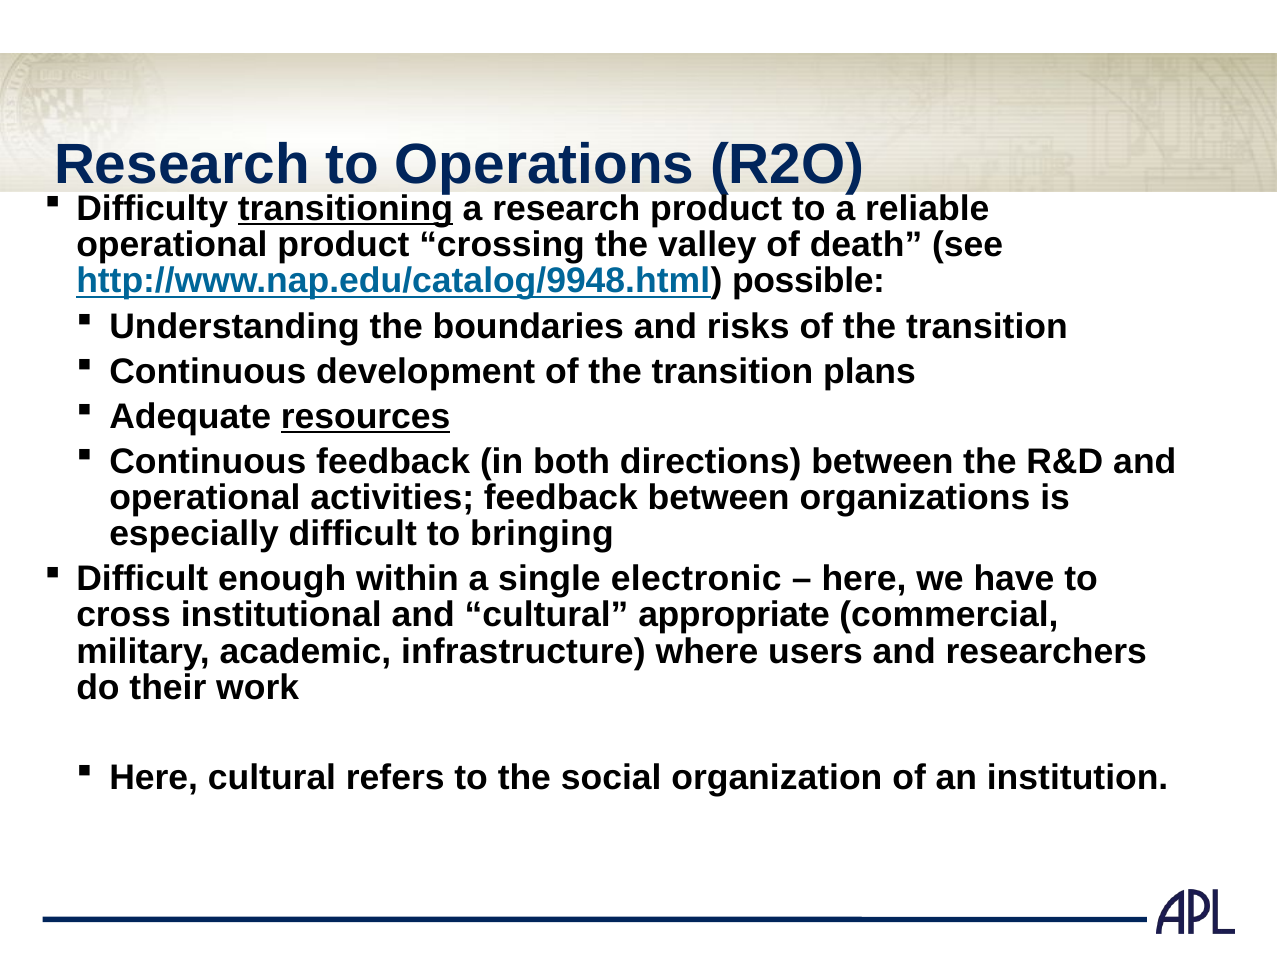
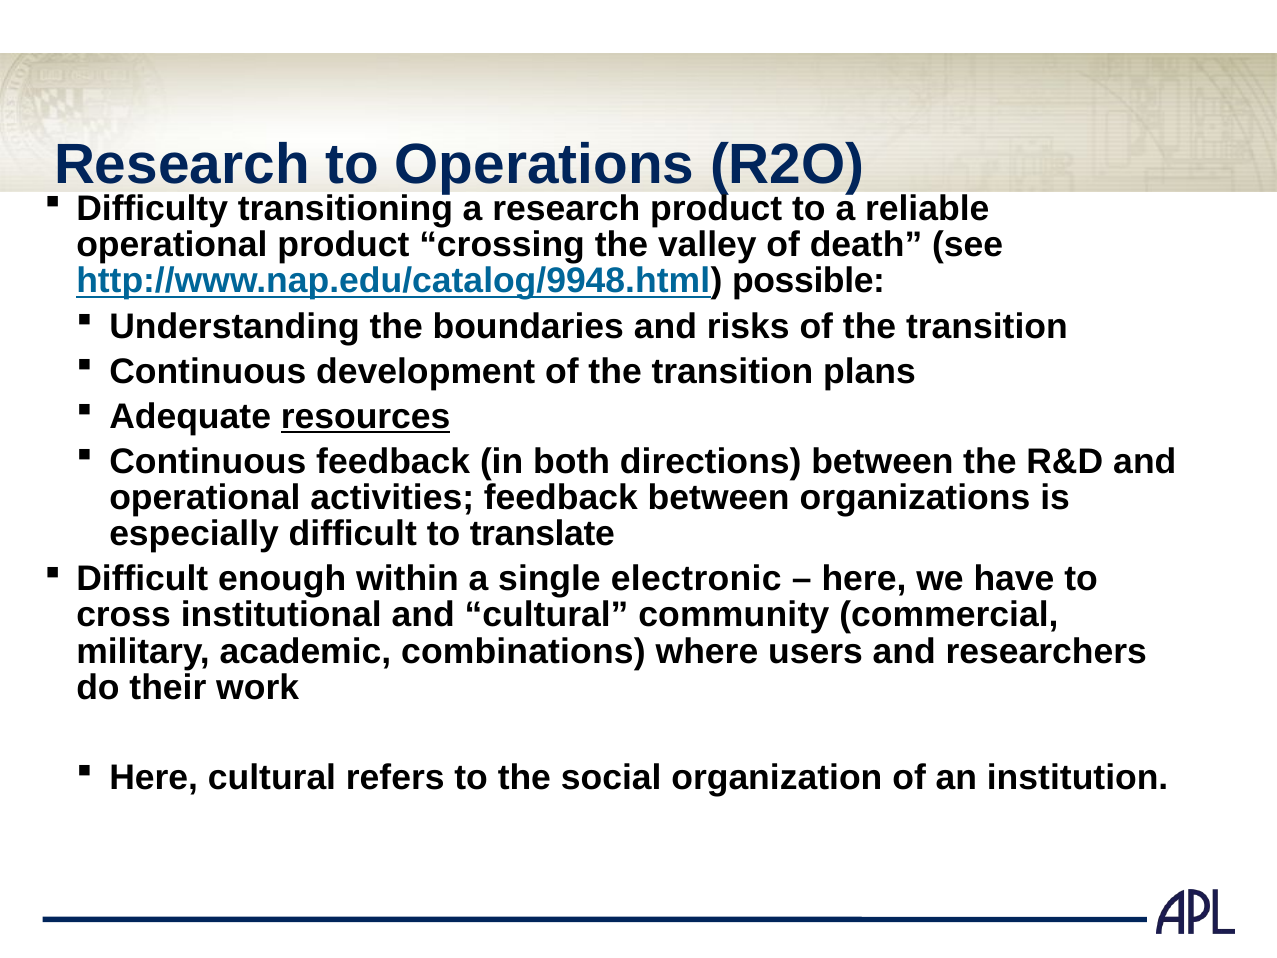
transitioning underline: present -> none (345, 209)
bringing: bringing -> translate (542, 534)
appropriate: appropriate -> community (734, 615)
infrastructure: infrastructure -> combinations (523, 651)
